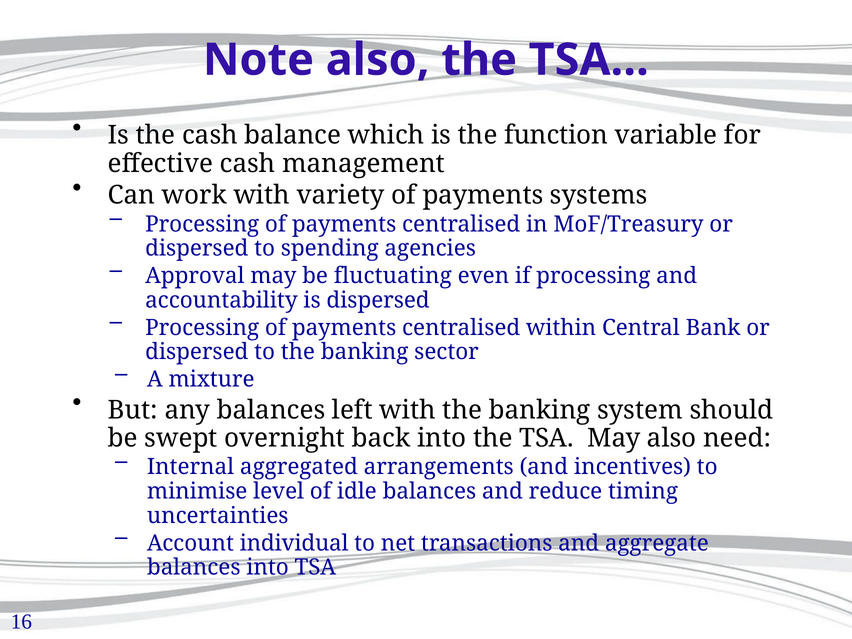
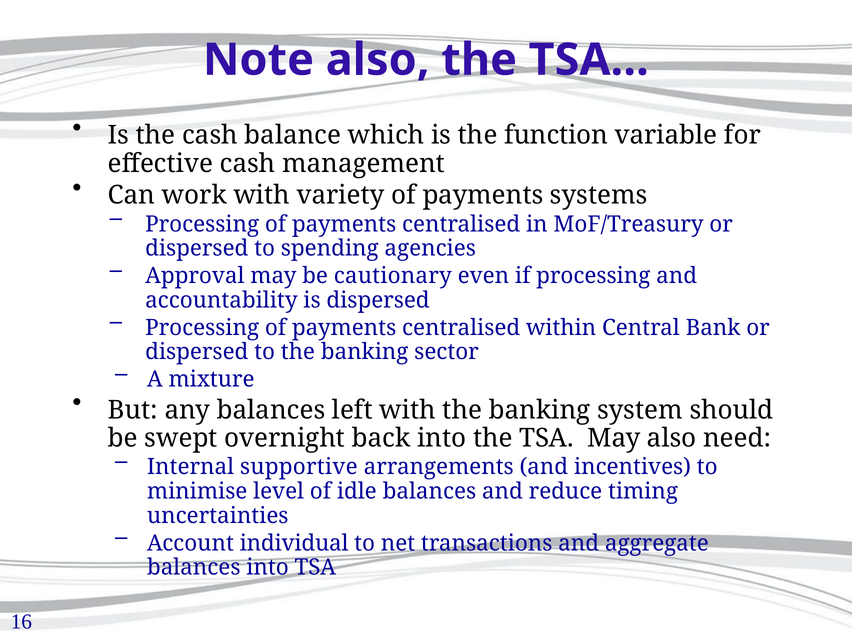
fluctuating: fluctuating -> cautionary (393, 276)
aggregated: aggregated -> supportive (299, 467)
